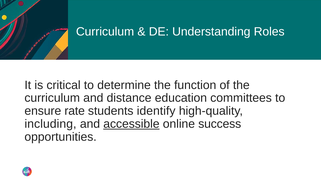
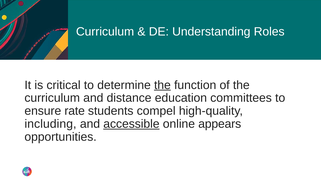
the underline: none -> present (162, 85)
identify: identify -> compel (156, 111)
success: success -> appears (220, 124)
